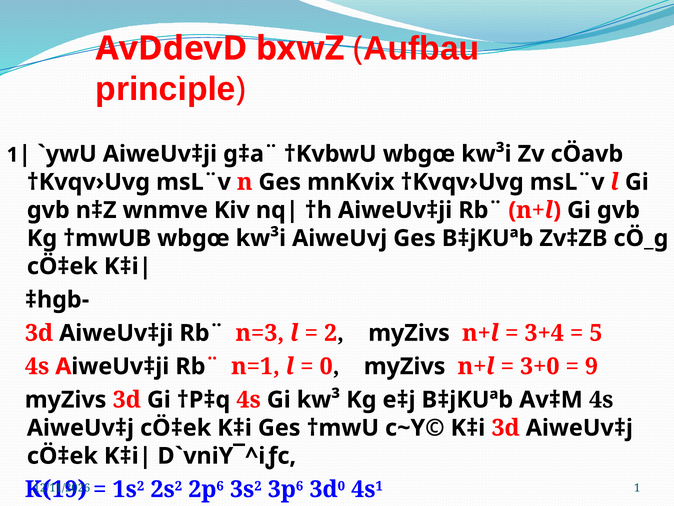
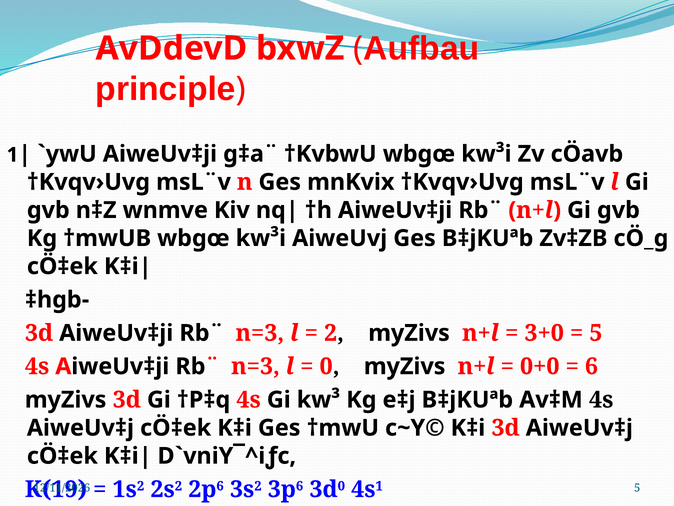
3+4: 3+4 -> 3+0 (544, 333)
n=1: n=1 -> n=3 (255, 366)
3+0: 3+0 -> 0+0 (540, 366)
9: 9 -> 6 (591, 366)
1: 1 -> 5 (637, 488)
